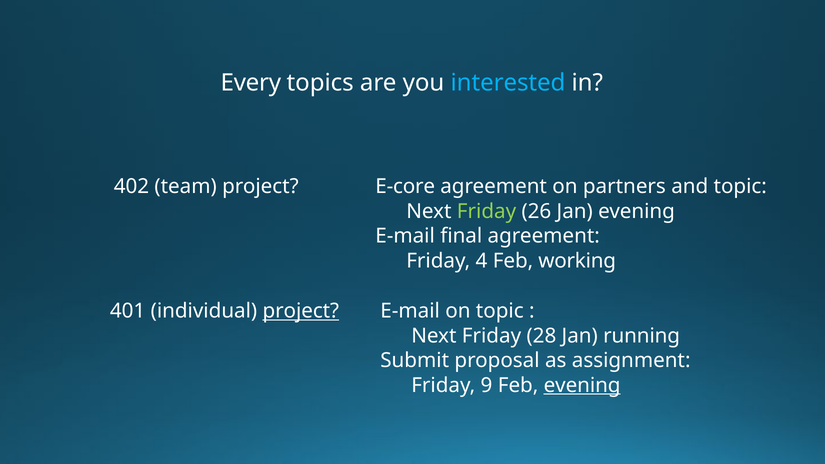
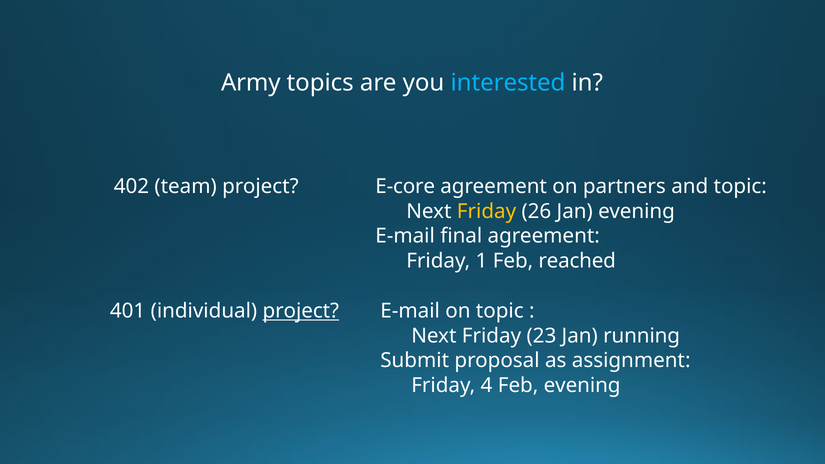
Every: Every -> Army (251, 83)
Friday colour: light green -> yellow (486, 211)
4: 4 -> 1 (481, 261)
working: working -> reached (577, 261)
28: 28 -> 23 (541, 336)
9: 9 -> 4 (487, 385)
evening underline: present -> none (582, 385)
